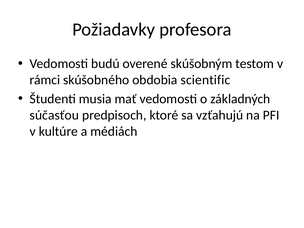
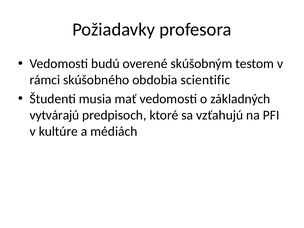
súčasťou: súčasťou -> vytvárajú (54, 115)
